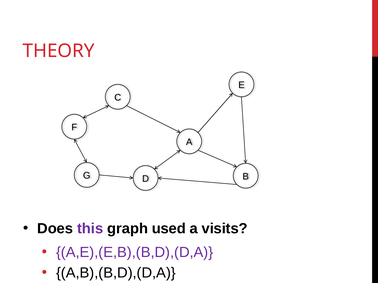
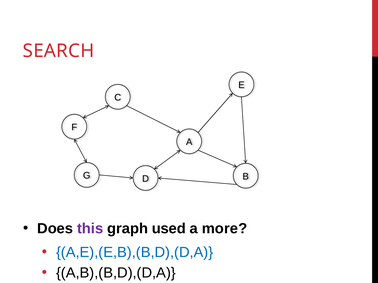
THEORY: THEORY -> SEARCH (58, 51)
visits: visits -> more (225, 229)
A,E),(E,B),(B,D),(D,A colour: purple -> blue (135, 253)
